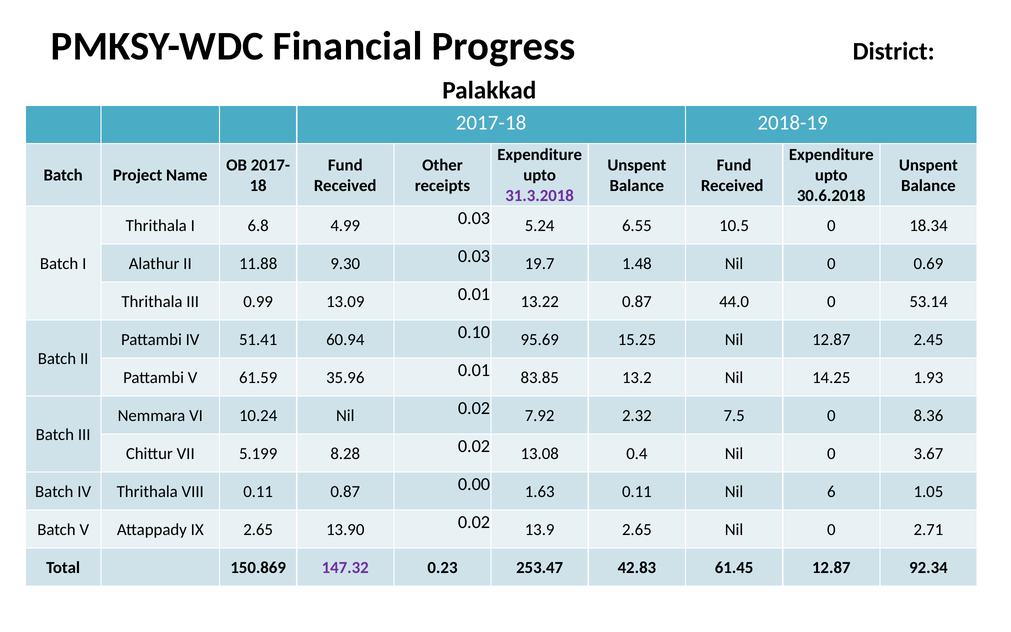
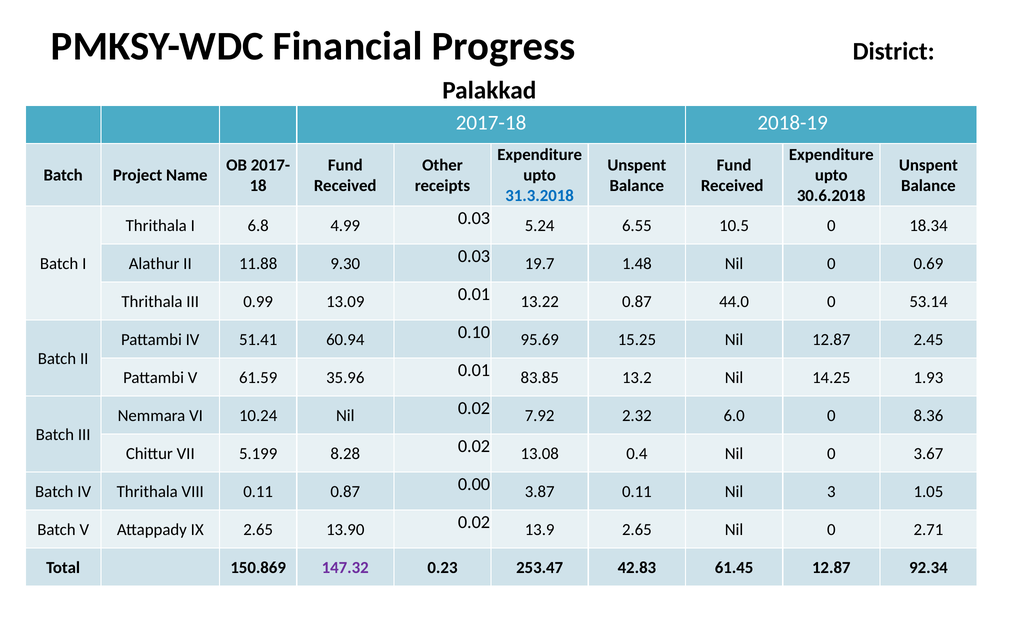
31.3.2018 colour: purple -> blue (540, 196)
7.5: 7.5 -> 6.0 (734, 416)
1.63: 1.63 -> 3.87 (540, 492)
6: 6 -> 3 (831, 492)
